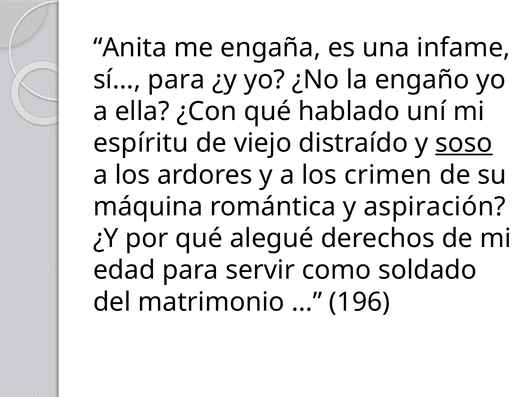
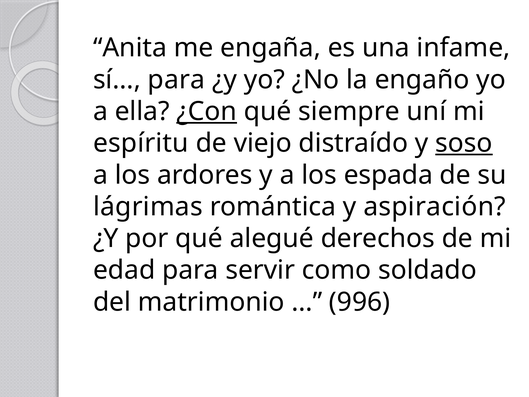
¿Con underline: none -> present (207, 111)
hablado: hablado -> siempre (349, 111)
crimen: crimen -> espada (388, 175)
máquina: máquina -> lágrimas (148, 207)
196: 196 -> 996 (360, 302)
